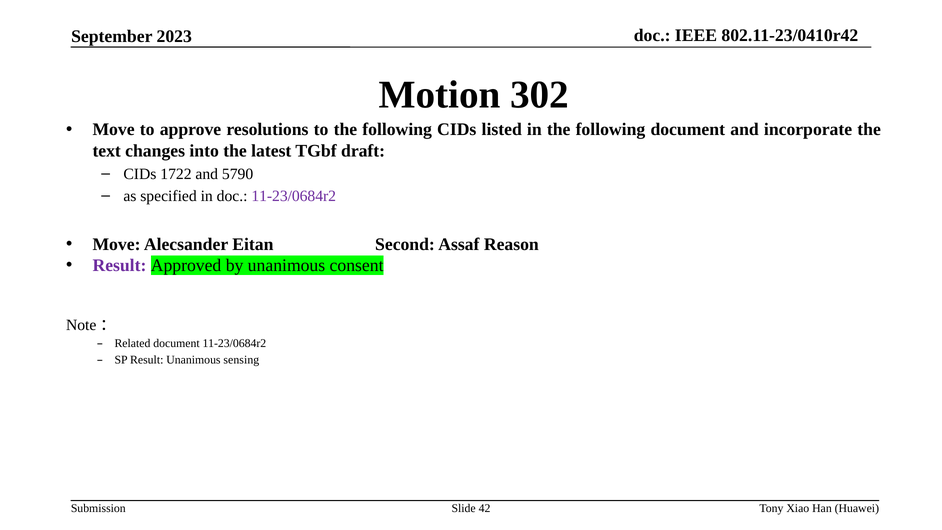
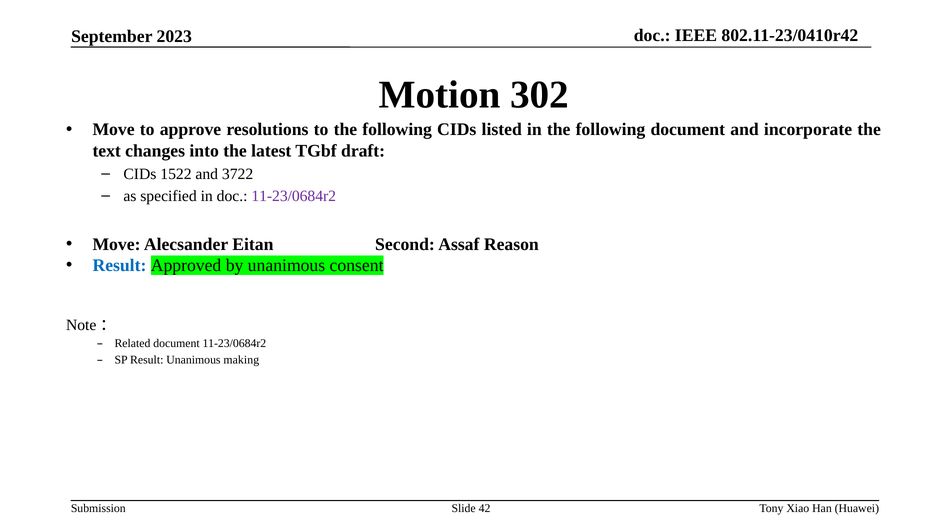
1722: 1722 -> 1522 (176, 174)
5790: 5790 -> 3722 (238, 174)
Result colour: purple -> blue (119, 265)
sensing: sensing -> making (241, 360)
